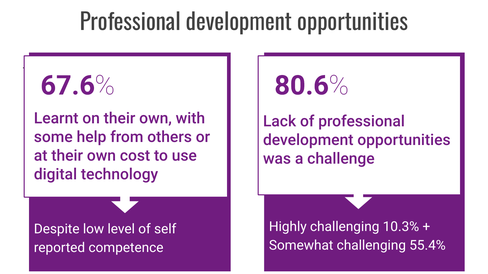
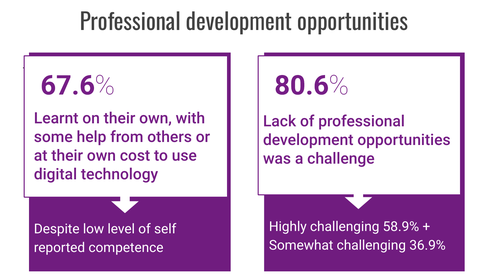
10.3%: 10.3% -> 58.9% (401, 227)
55.4%: 55.4% -> 36.9% (428, 246)
